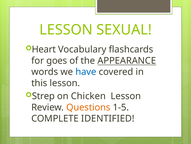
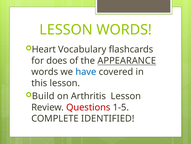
LESSON SEXUAL: SEXUAL -> WORDS (124, 30)
goes: goes -> does (57, 60)
Strep: Strep -> Build (43, 96)
Chicken: Chicken -> Arthritis (88, 96)
Questions colour: orange -> red (88, 107)
